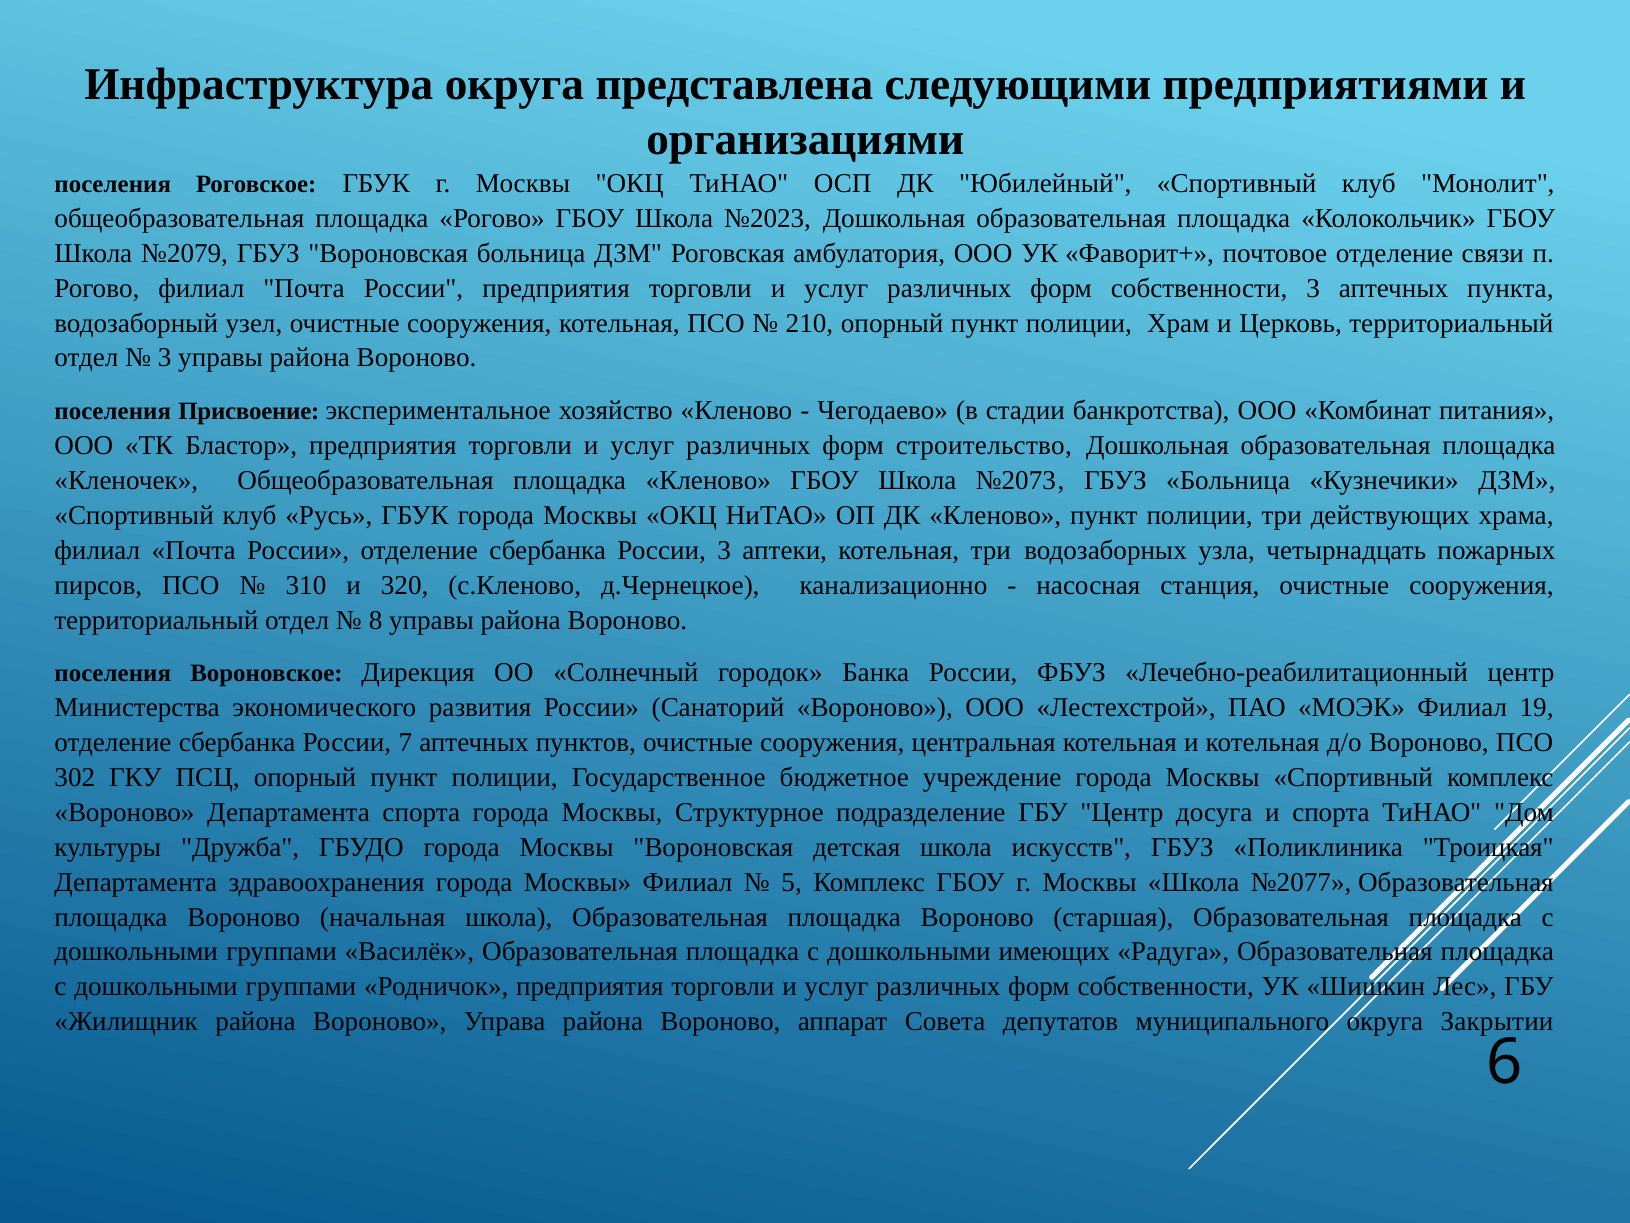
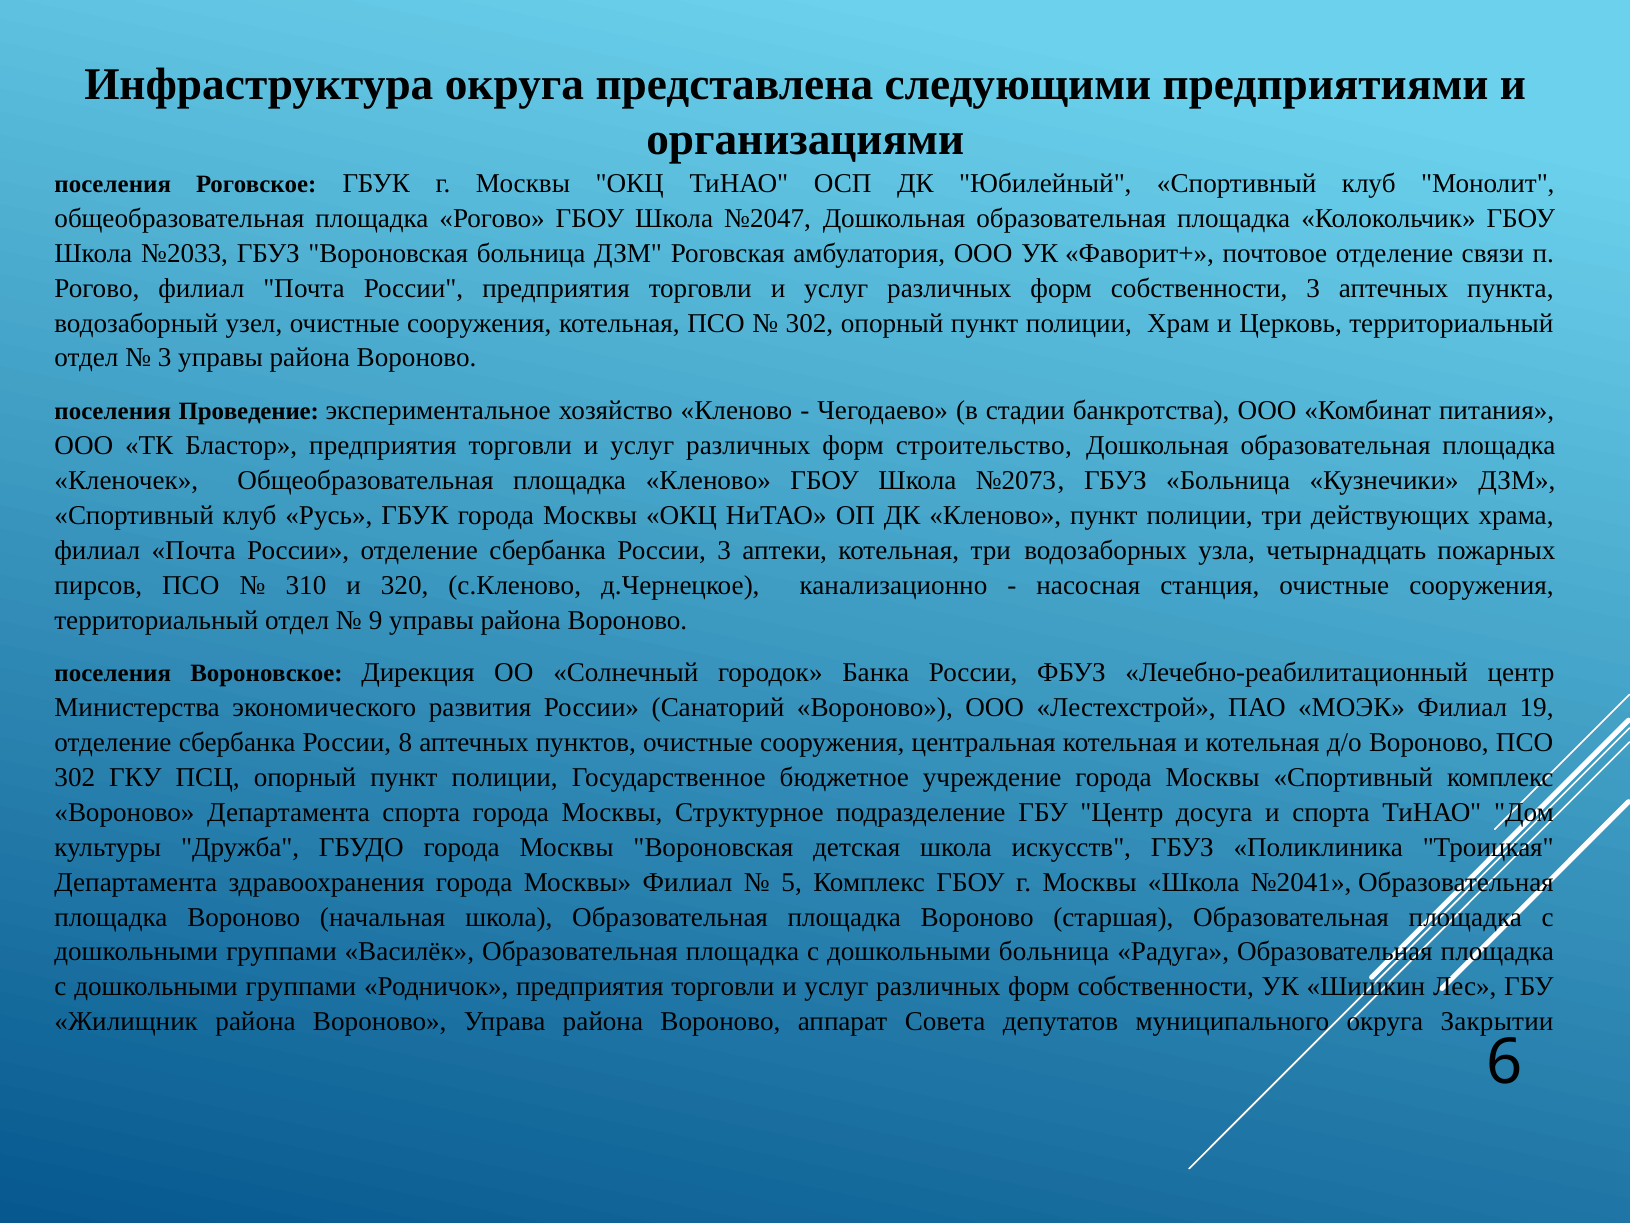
№2023: №2023 -> №2047 (768, 218)
№2079: №2079 -> №2033 (185, 253)
210: 210 -> 302 (809, 323)
Присвоение: Присвоение -> Проведение (249, 411)
8: 8 -> 9 (376, 620)
7: 7 -> 8 (405, 742)
№2077: №2077 -> №2041 (1301, 882)
дошкольными имеющих: имеющих -> больница (1054, 952)
